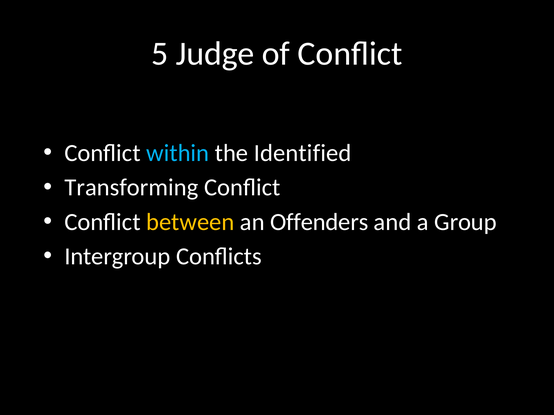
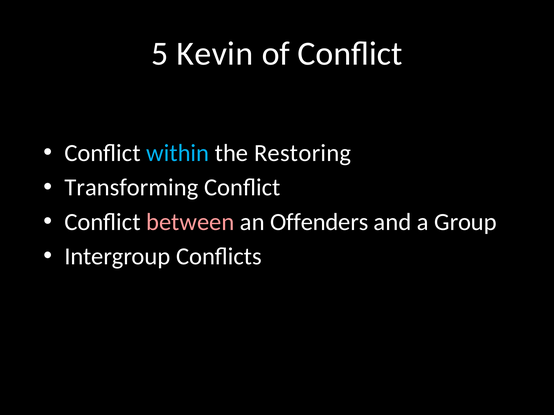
Judge: Judge -> Kevin (215, 54)
Identified: Identified -> Restoring (303, 153)
between colour: yellow -> pink (190, 222)
